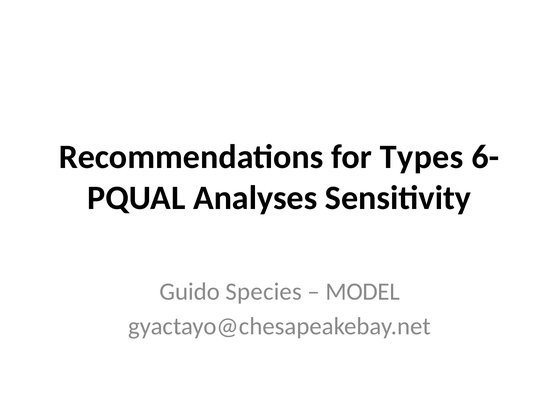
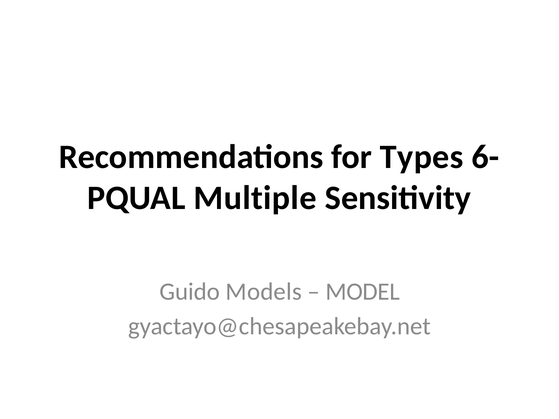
Analyses: Analyses -> Multiple (255, 198)
Species: Species -> Models (264, 292)
